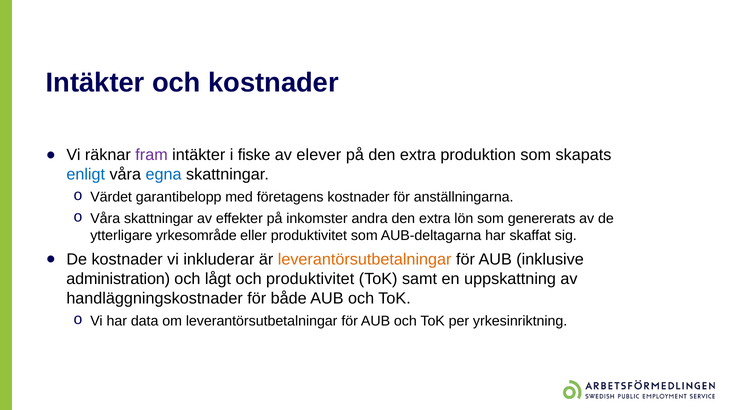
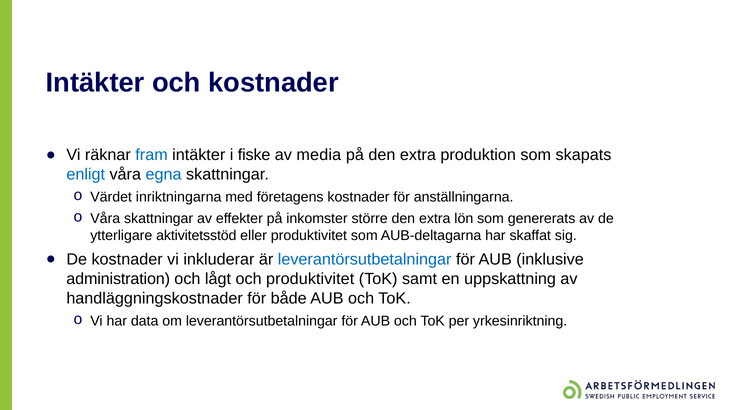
fram colour: purple -> blue (152, 155)
elever: elever -> media (319, 155)
garantibelopp: garantibelopp -> inriktningarna (179, 197)
andra: andra -> större (370, 219)
yrkesområde: yrkesområde -> aktivitetsstöd (196, 236)
leverantörsutbetalningar colour: orange -> blue (365, 259)
